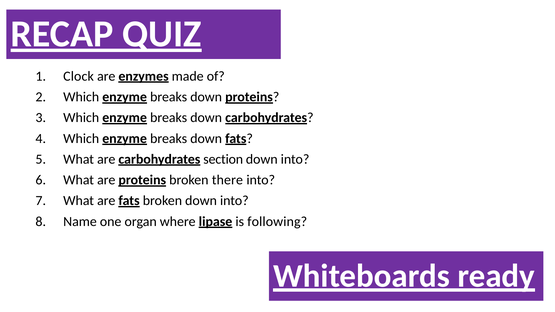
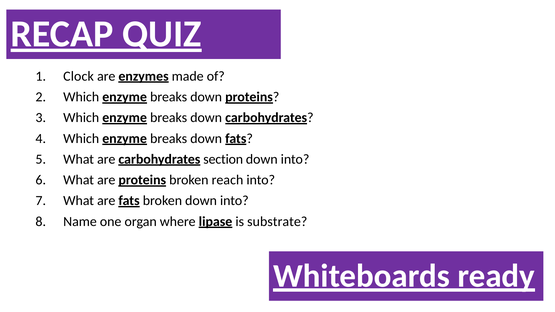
there: there -> reach (227, 180)
following: following -> substrate (277, 222)
